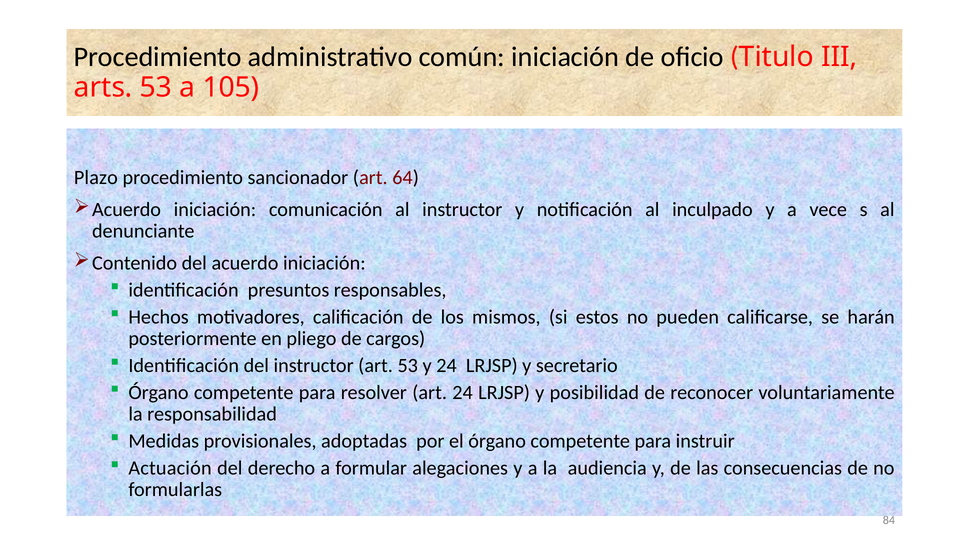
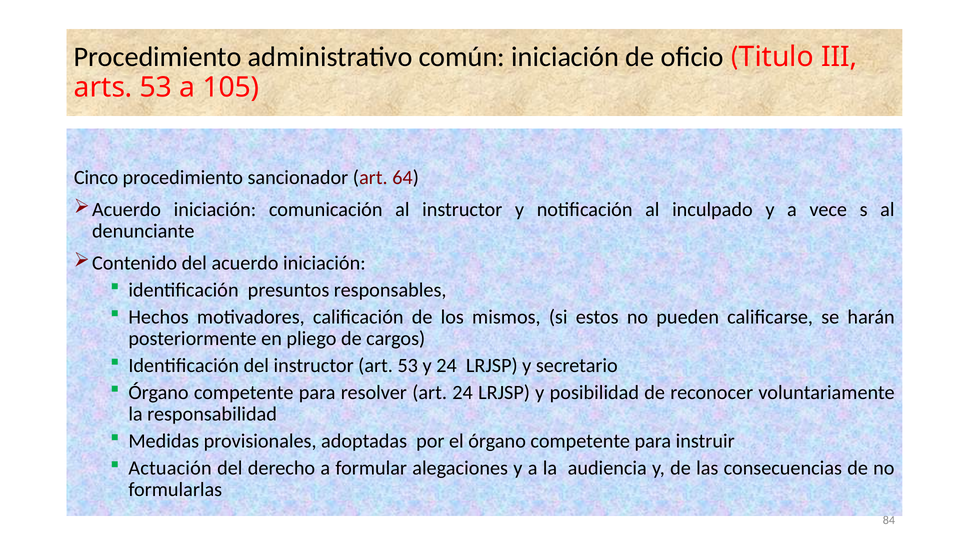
Plazo: Plazo -> Cinco (96, 177)
